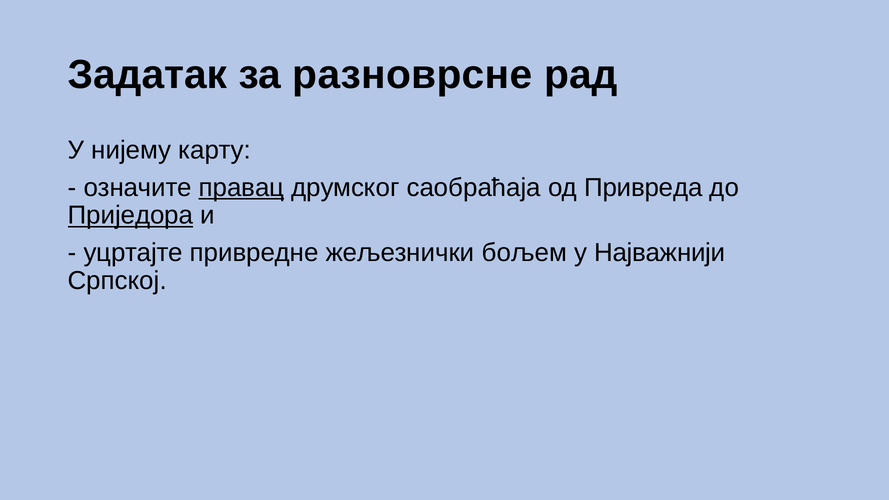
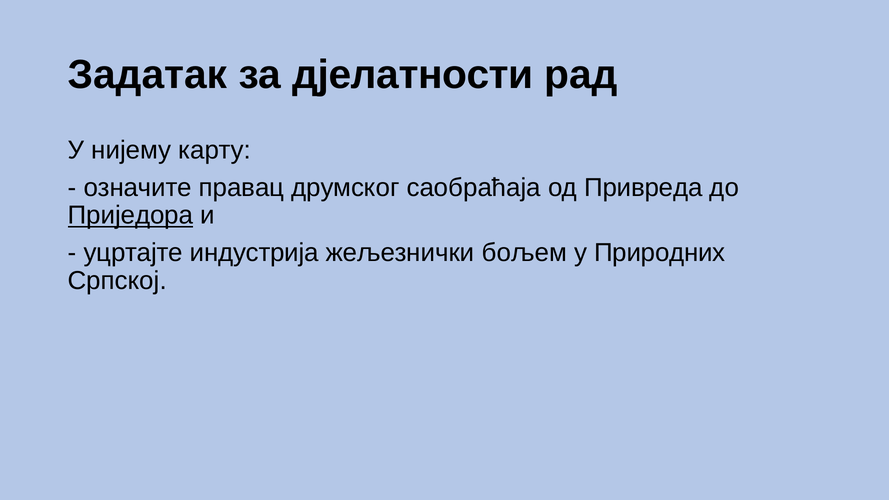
разноврсне: разноврсне -> дјелатности (413, 75)
правац underline: present -> none (242, 187)
привредне: привредне -> индустрија (254, 253)
Најважнији: Најважнији -> Природних (660, 253)
